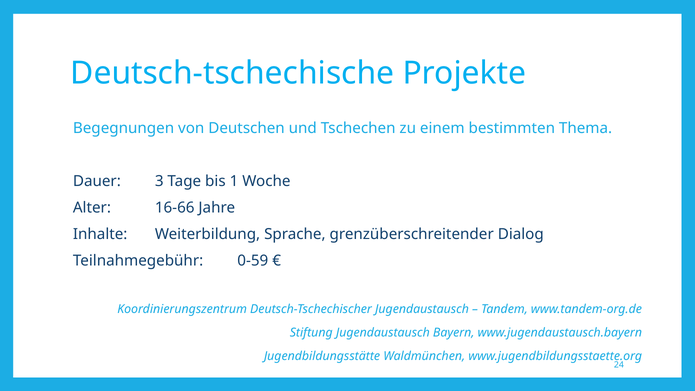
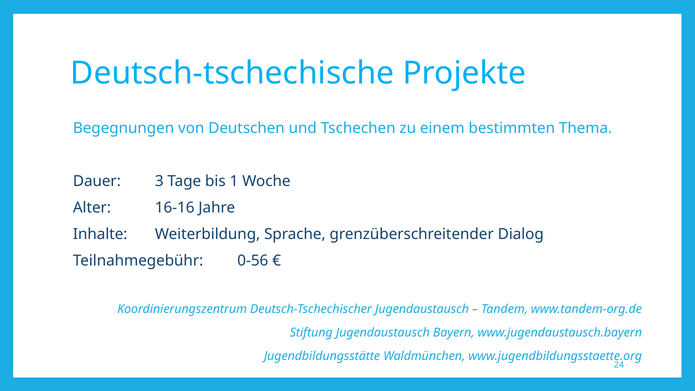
16-66: 16-66 -> 16-16 (175, 208)
0-59: 0-59 -> 0-56 (253, 261)
